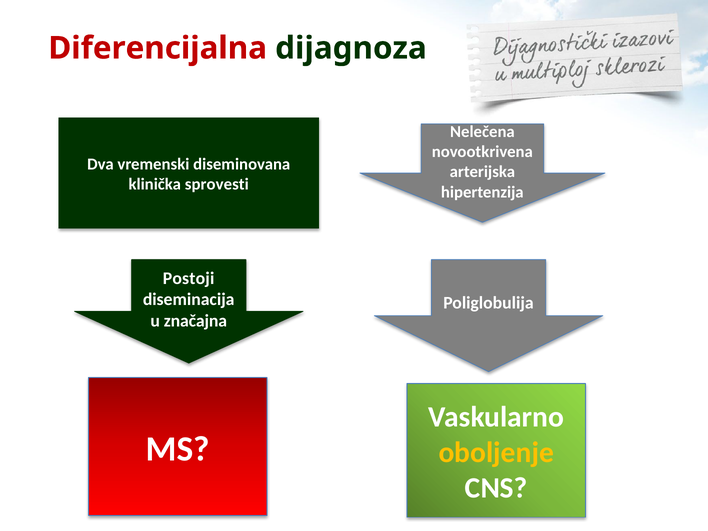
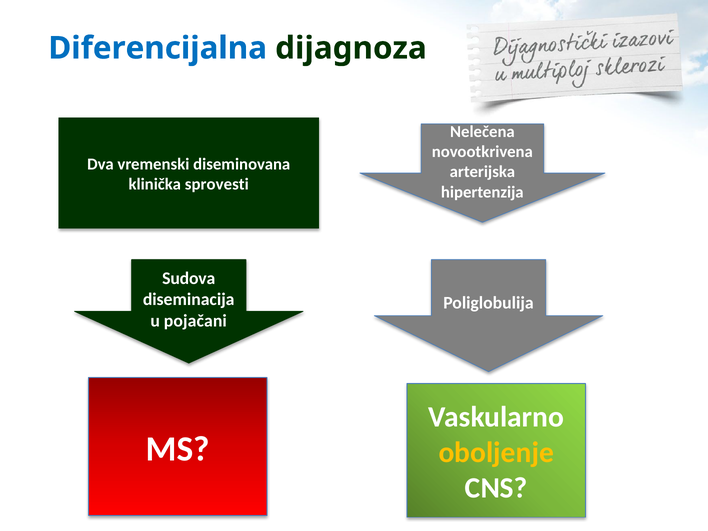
Diferencijalna colour: red -> blue (158, 48)
Postoji: Postoji -> Sudova (189, 278)
značajna: značajna -> pojačani (195, 321)
